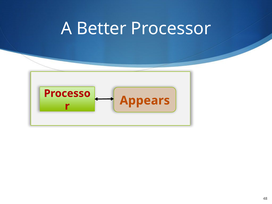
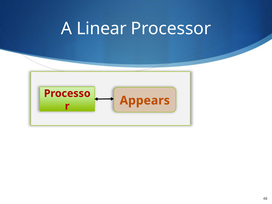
Better: Better -> Linear (101, 28)
